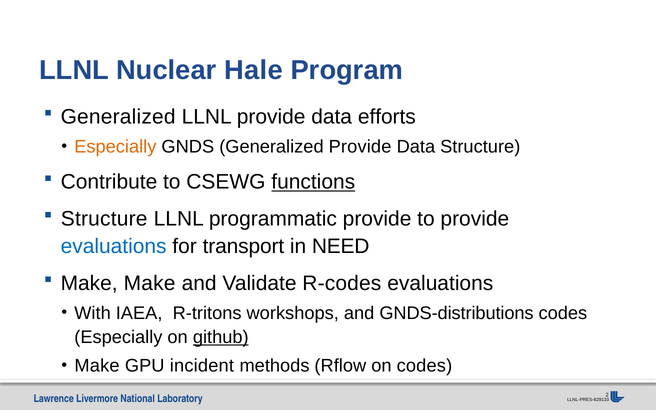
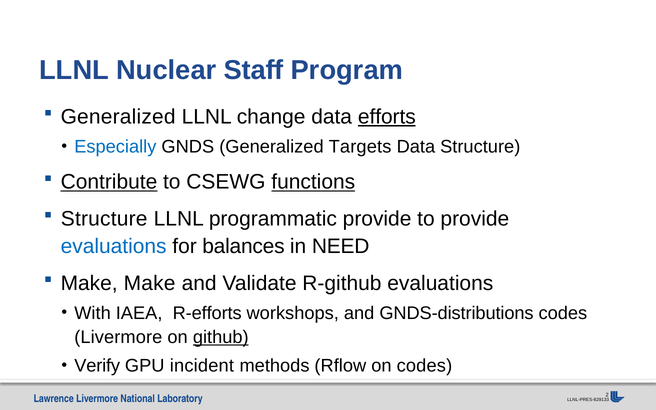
Hale: Hale -> Staff (254, 70)
LLNL provide: provide -> change (271, 117)
efforts underline: none -> present (387, 117)
Especially colour: orange -> blue (115, 147)
Generalized Provide: Provide -> Targets (360, 147)
Contribute underline: none -> present (109, 182)
transport: transport -> balances (243, 246)
R-codes: R-codes -> R-github (342, 283)
R-tritons: R-tritons -> R-efforts (207, 313)
Especially: Especially -> Livermore (118, 337)
Make: Make -> Verify (97, 366)
